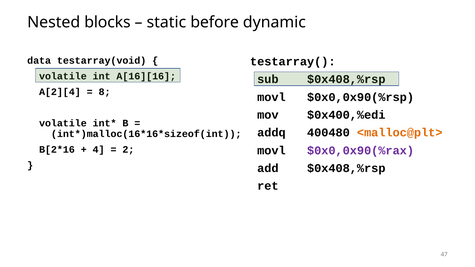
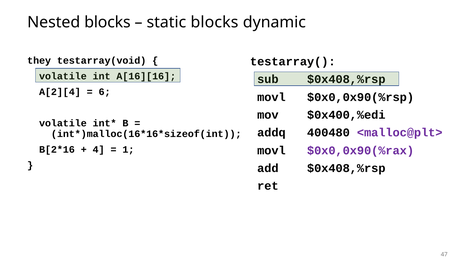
static before: before -> blocks (214, 22)
data: data -> they (39, 61)
8: 8 -> 6 (105, 92)
<malloc@plt> colour: orange -> purple (400, 133)
2: 2 -> 1 (128, 150)
